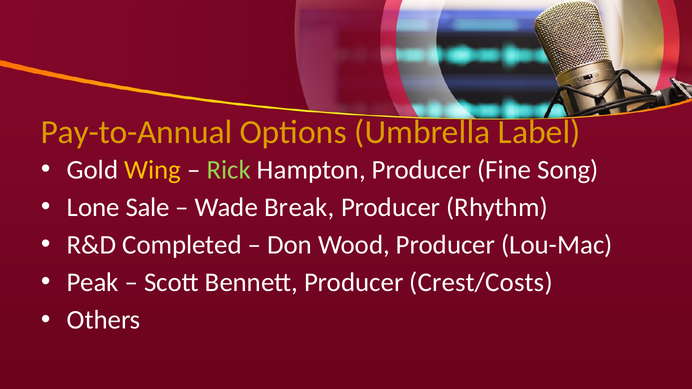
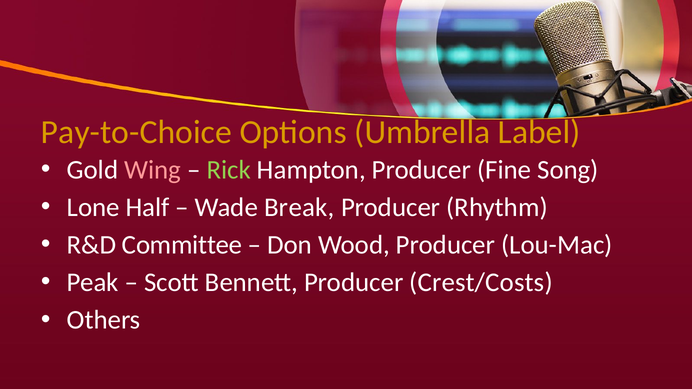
Pay-to-Annual: Pay-to-Annual -> Pay-to-Choice (136, 132)
Wing colour: yellow -> pink (153, 170)
Sale: Sale -> Half (147, 207)
Completed: Completed -> Committee (182, 245)
